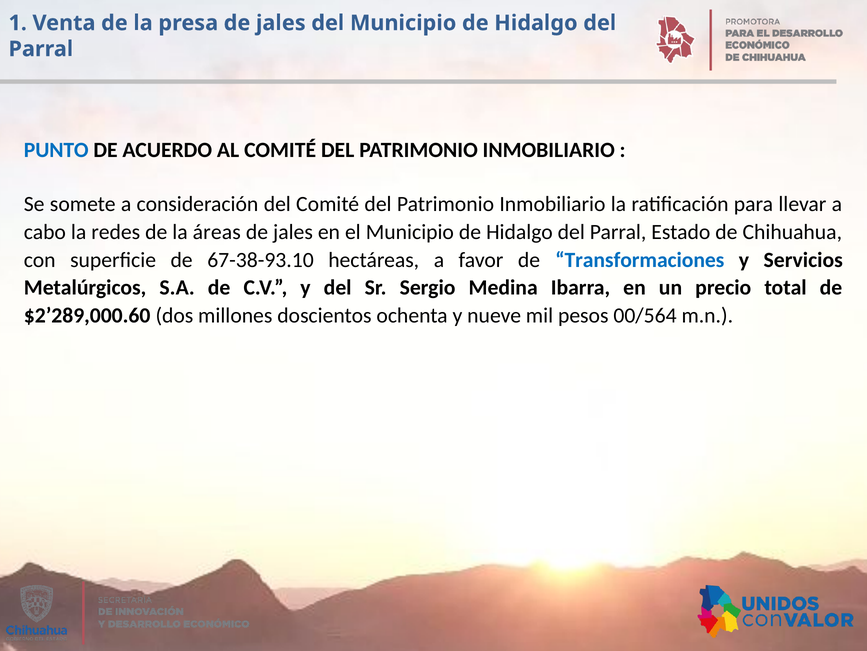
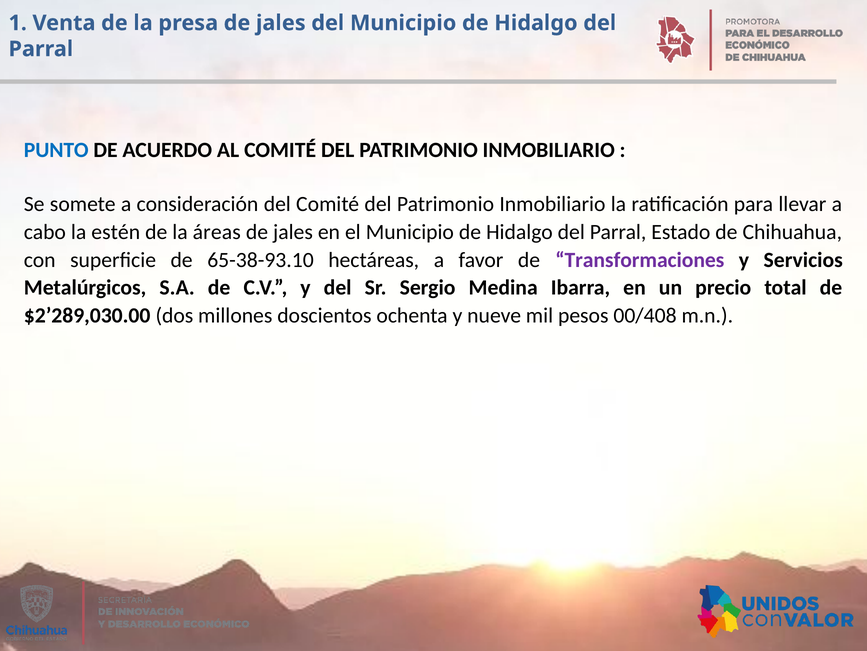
redes: redes -> estén (116, 232)
67-38-93.10: 67-38-93.10 -> 65-38-93.10 (260, 260)
Transformaciones colour: blue -> purple (640, 260)
$2’289,000.60: $2’289,000.60 -> $2’289,030.00 (87, 315)
00/564: 00/564 -> 00/408 (645, 315)
